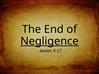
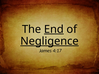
End underline: none -> present (54, 29)
